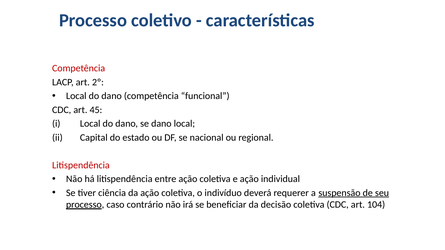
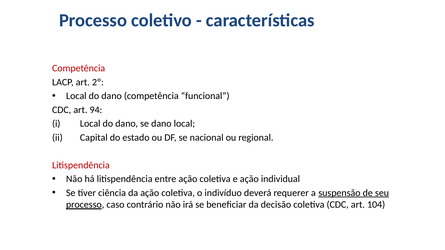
45: 45 -> 94 (96, 110)
